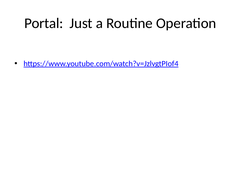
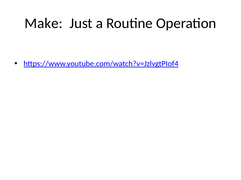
Portal: Portal -> Make (44, 23)
